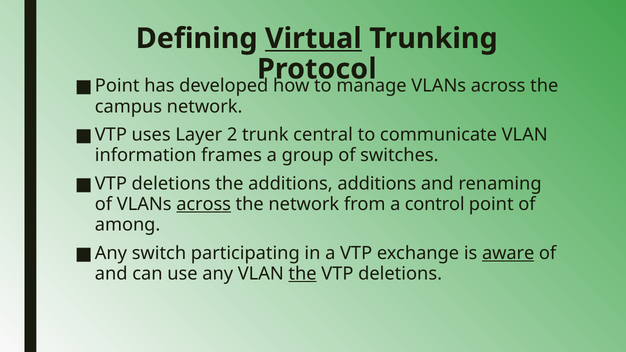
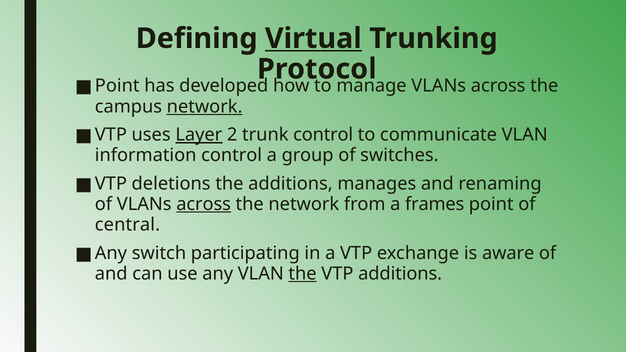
network underline: none -> present (205, 107)
Layer underline: none -> present (199, 135)
trunk central: central -> control (323, 135)
information frames: frames -> control (232, 155)
additions additions: additions -> manages (377, 184)
control: control -> frames (435, 204)
among: among -> central (127, 225)
aware underline: present -> none (508, 253)
deletions: deletions -> additions (400, 274)
